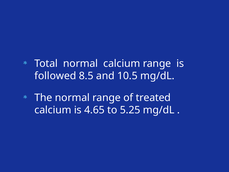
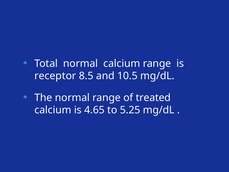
followed: followed -> receptor (55, 76)
